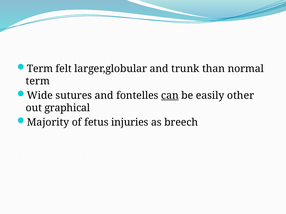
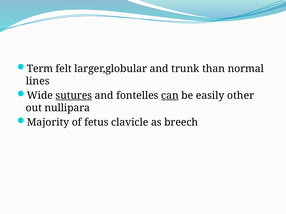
term: term -> lines (38, 81)
sutures underline: none -> present (74, 96)
graphical: graphical -> nullipara (67, 108)
injuries: injuries -> clavicle (130, 123)
